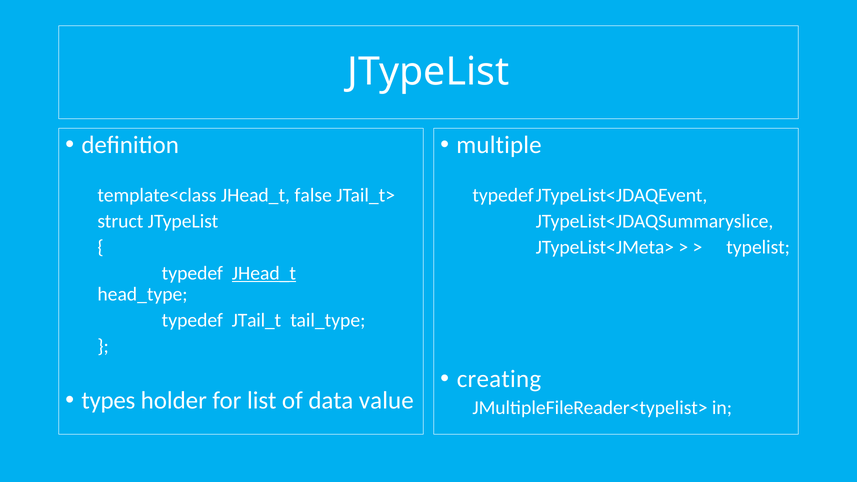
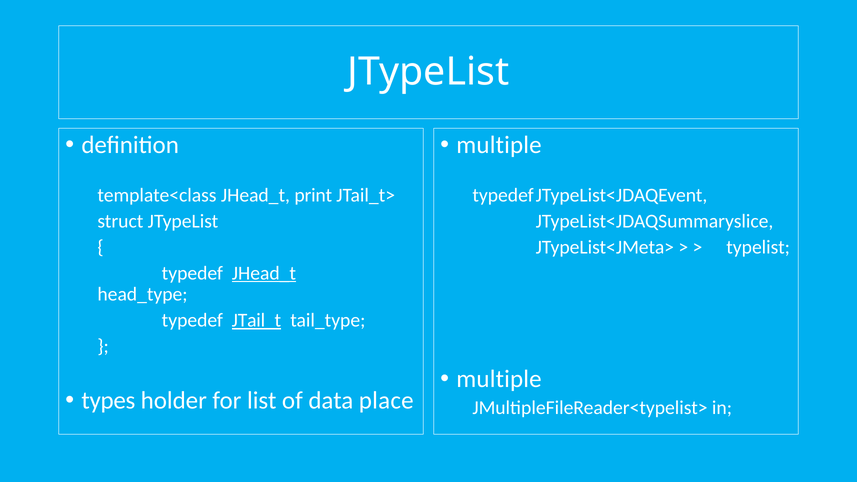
false: false -> print (313, 195)
JTail_t underline: none -> present (256, 320)
creating: creating -> multiple (499, 379)
value: value -> place (386, 400)
